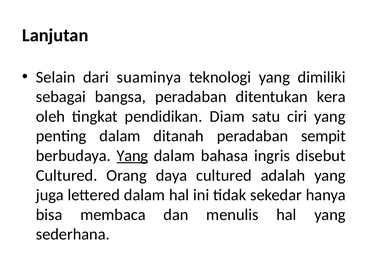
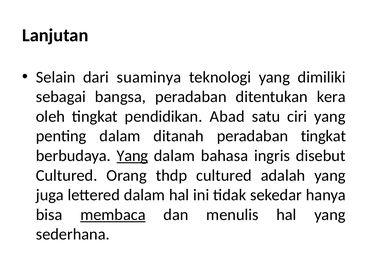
Diam: Diam -> Abad (227, 116)
peradaban sempit: sempit -> tingkat (323, 136)
daya: daya -> thdp (171, 175)
membaca underline: none -> present (113, 215)
